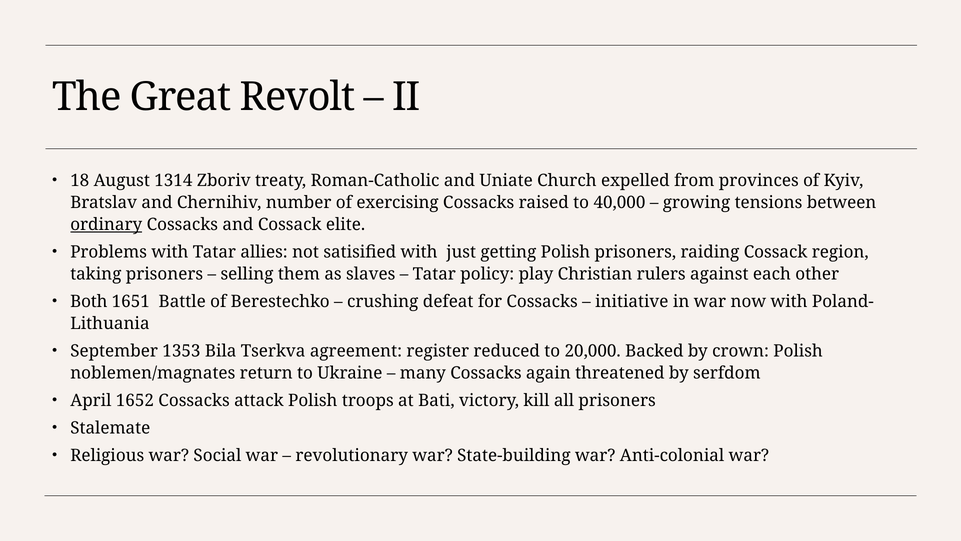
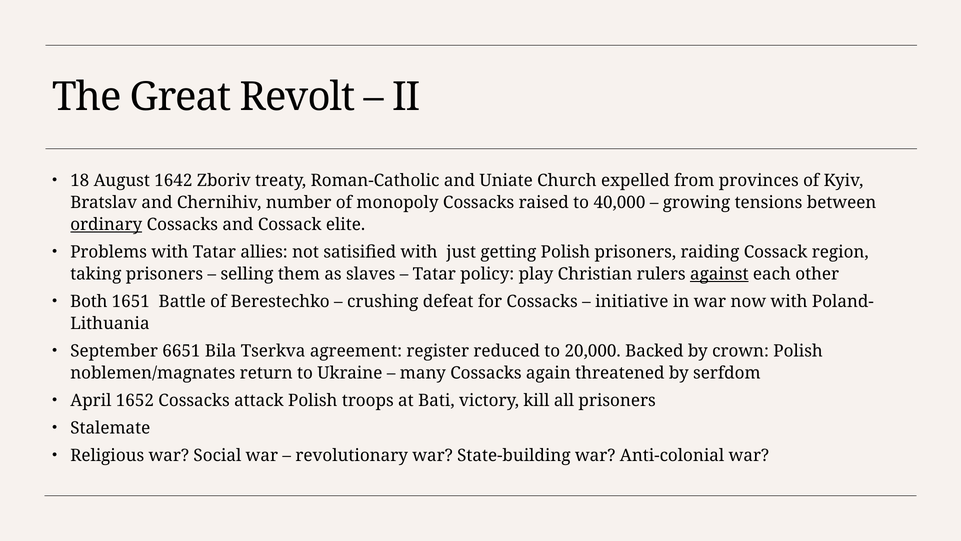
1314: 1314 -> 1642 (173, 180)
exercising: exercising -> monopoly (397, 202)
against underline: none -> present (719, 274)
1353: 1353 -> 6651 (181, 351)
